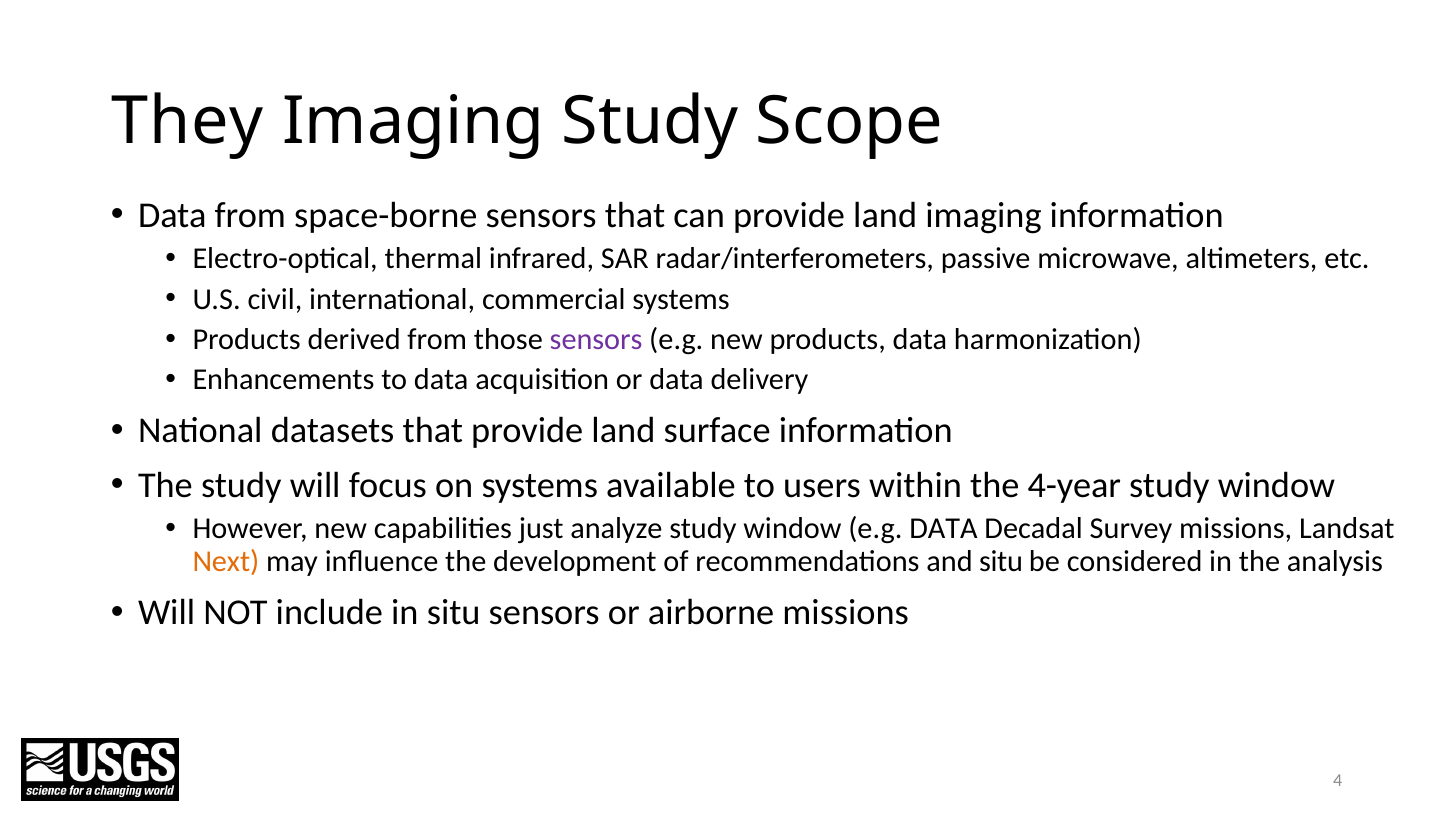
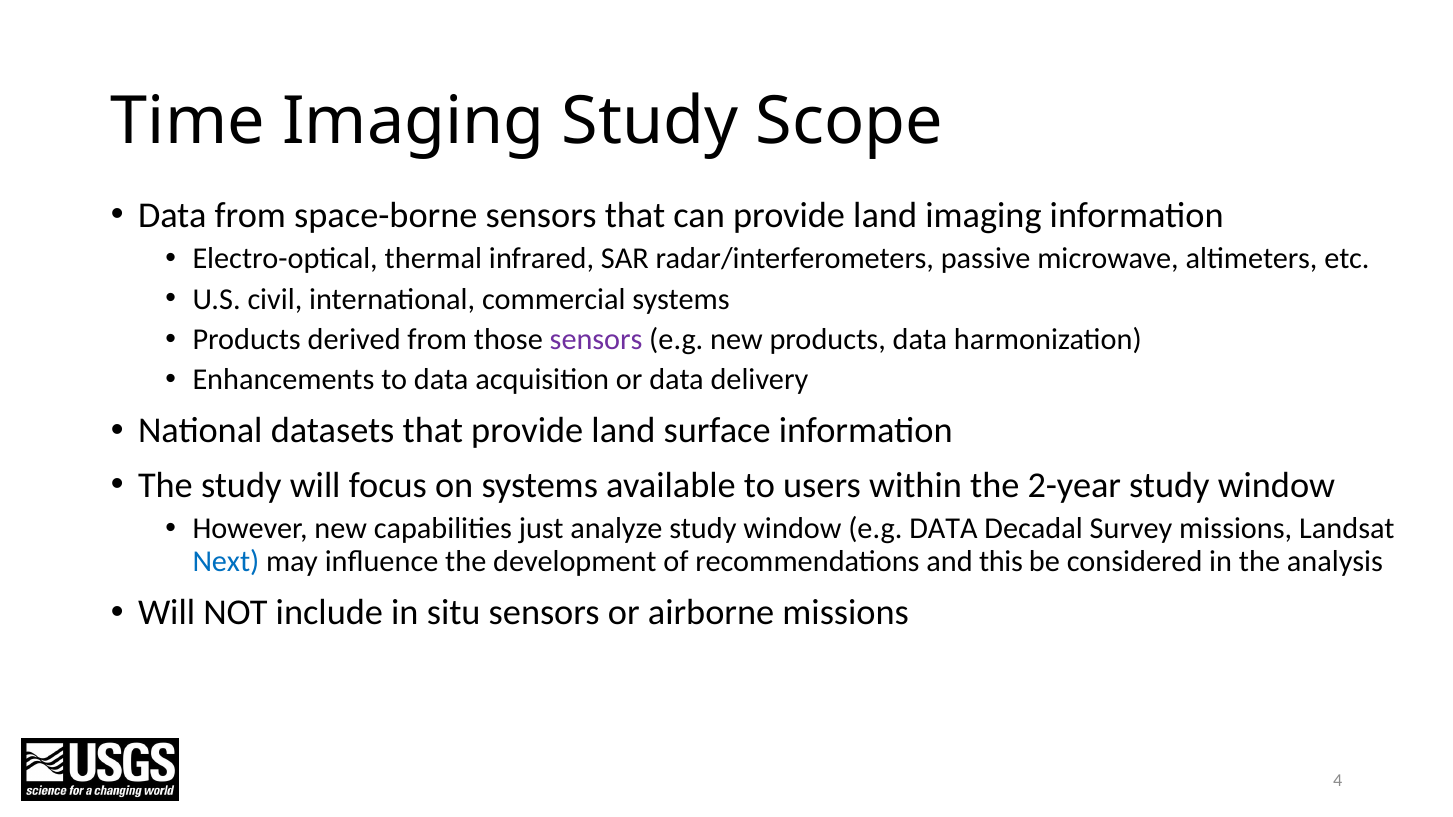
They: They -> Time (188, 122)
4-year: 4-year -> 2-year (1074, 485)
Next colour: orange -> blue (226, 562)
and situ: situ -> this (1001, 562)
